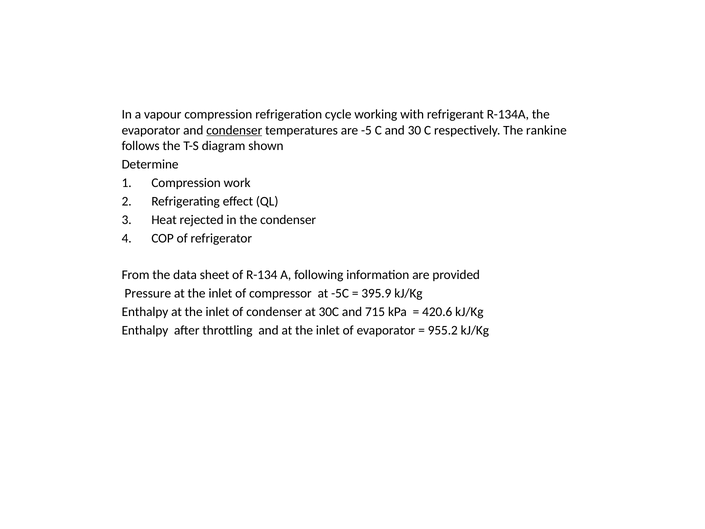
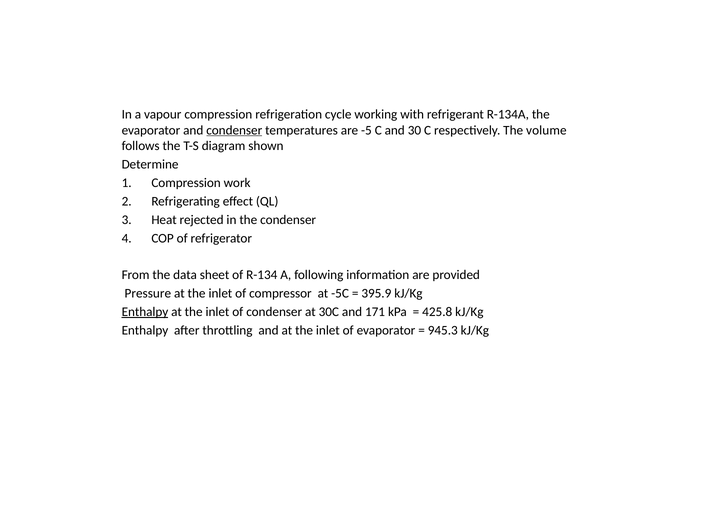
rankine: rankine -> volume (546, 130)
Enthalpy underline: none -> present (145, 312)
715: 715 -> 171 (375, 312)
420.6: 420.6 -> 425.8 (437, 312)
955.2: 955.2 -> 945.3 (443, 330)
